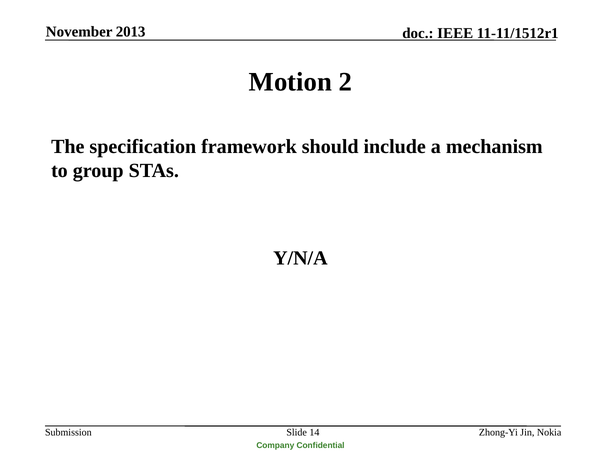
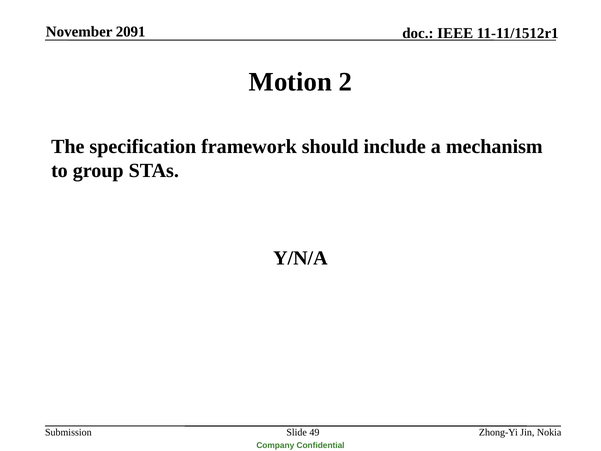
2013: 2013 -> 2091 (131, 32)
14: 14 -> 49 (314, 432)
